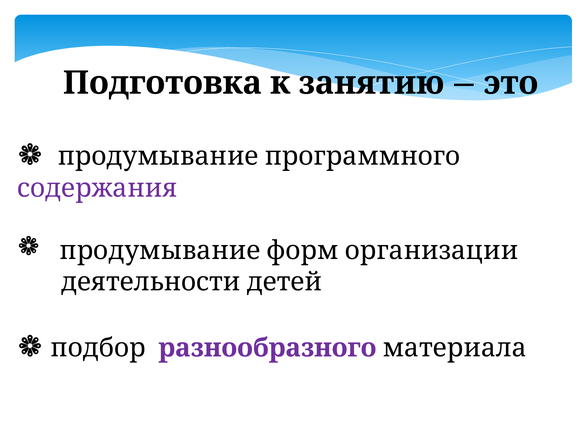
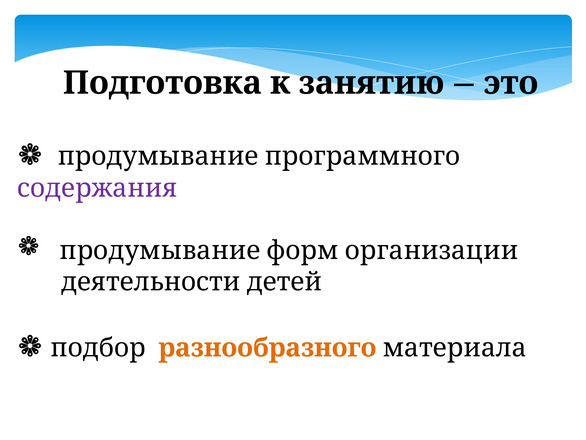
разнообразного colour: purple -> orange (267, 347)
